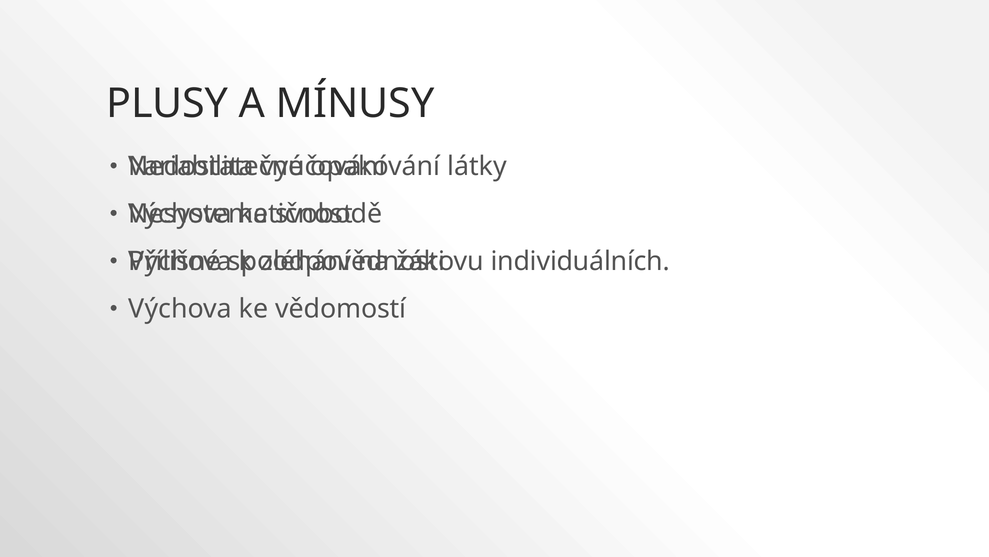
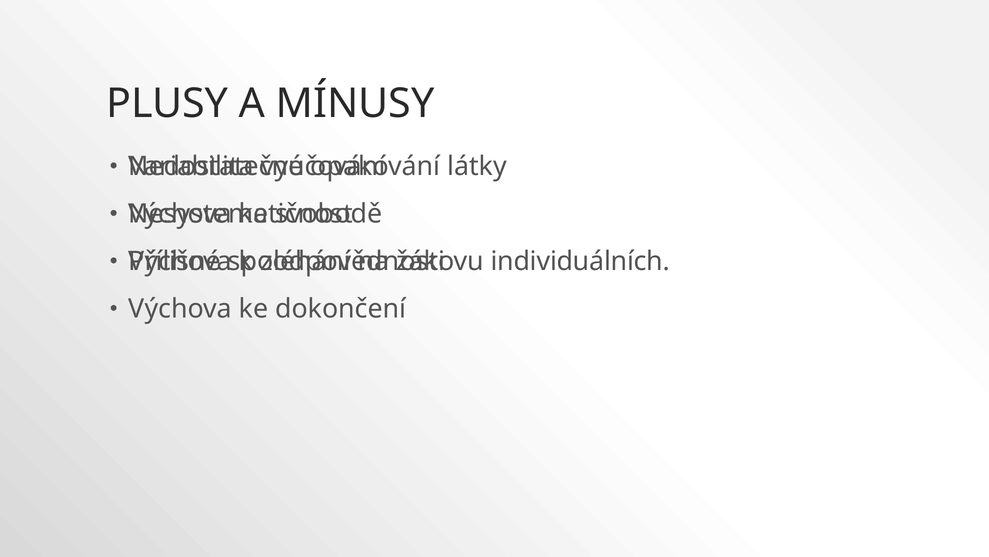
vědomostí: vědomostí -> dokončení (341, 309)
